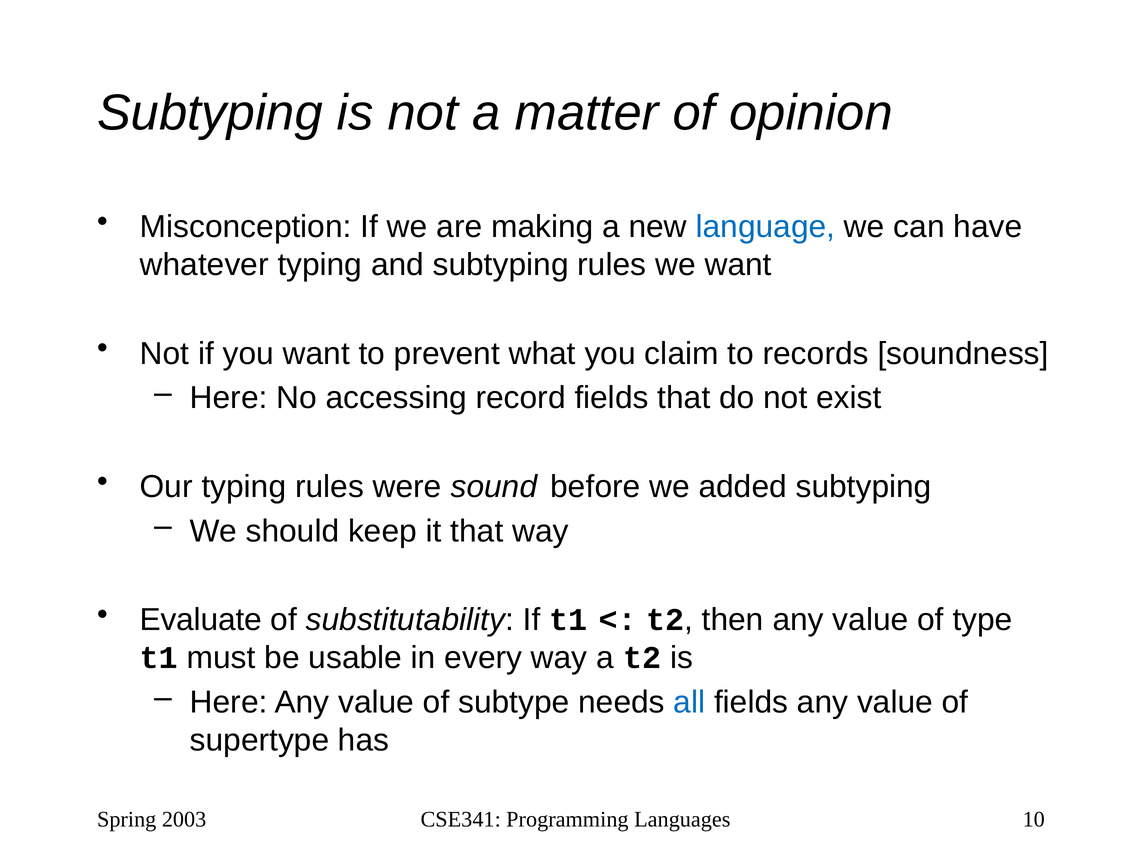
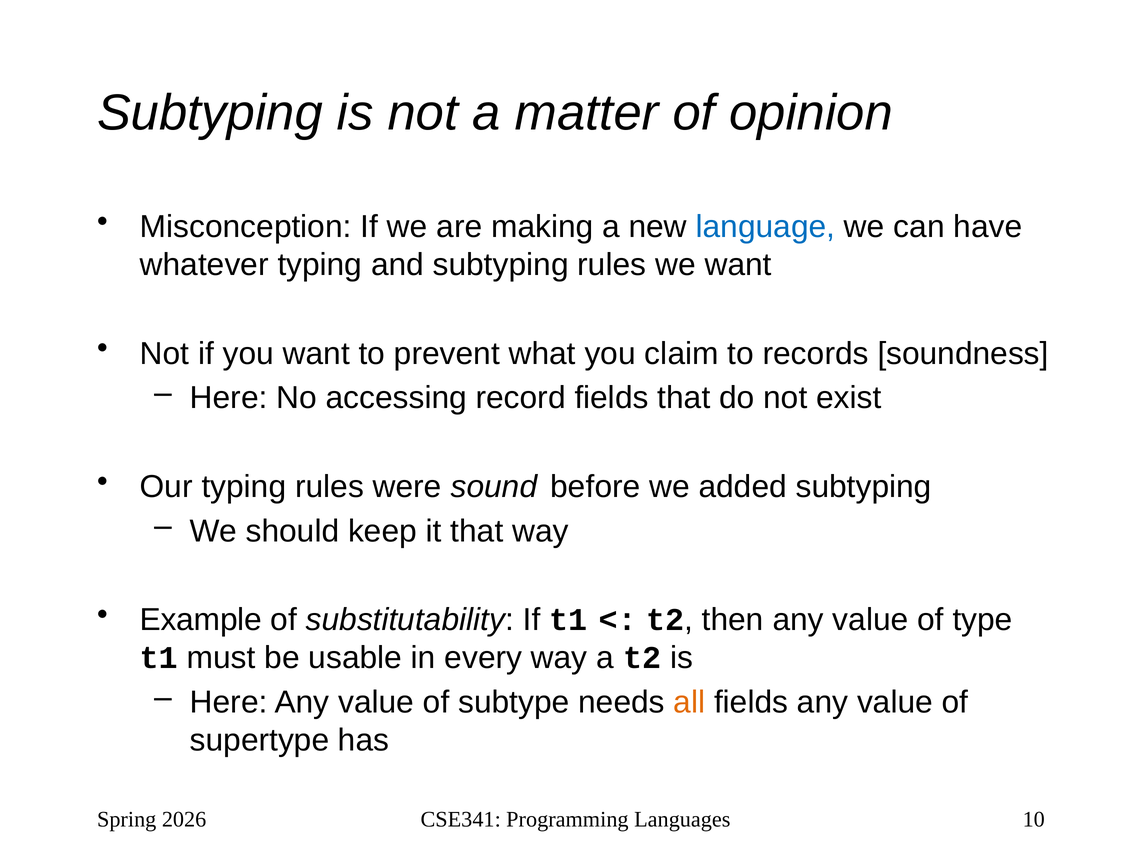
Evaluate: Evaluate -> Example (201, 620)
all colour: blue -> orange (689, 703)
2003: 2003 -> 2026 (184, 820)
